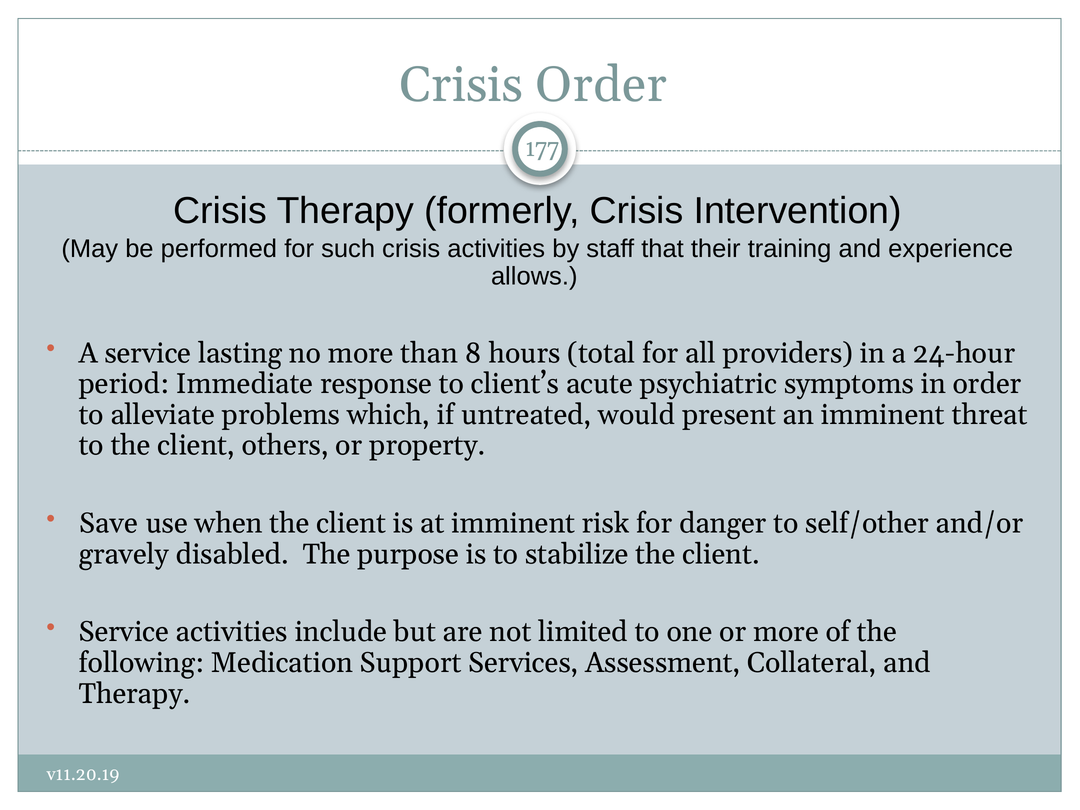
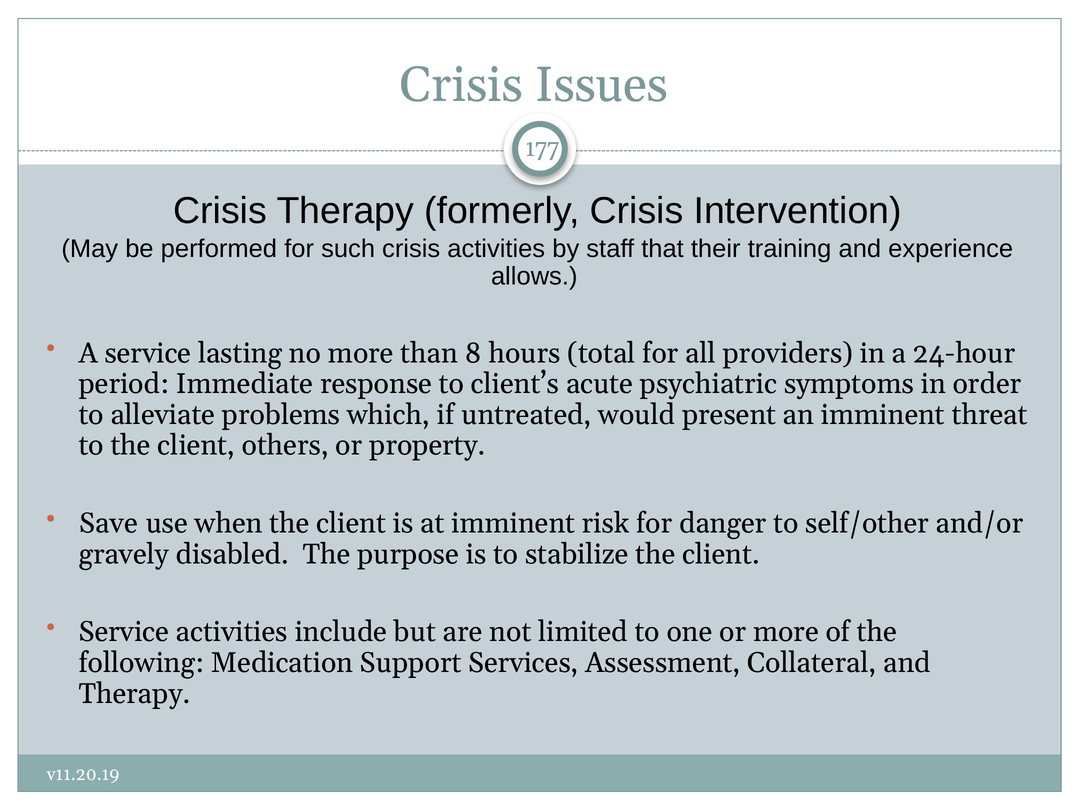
Crisis Order: Order -> Issues (602, 85)
